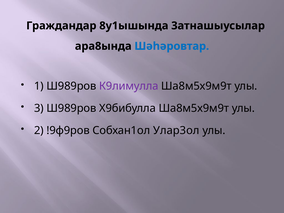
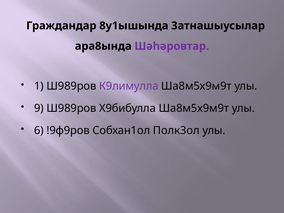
Шәһәровтар colour: blue -> purple (172, 46)
3: 3 -> 9 (39, 108)
2: 2 -> 6 (39, 130)
Улар3ол: Улар3ол -> Полк3ол (176, 130)
